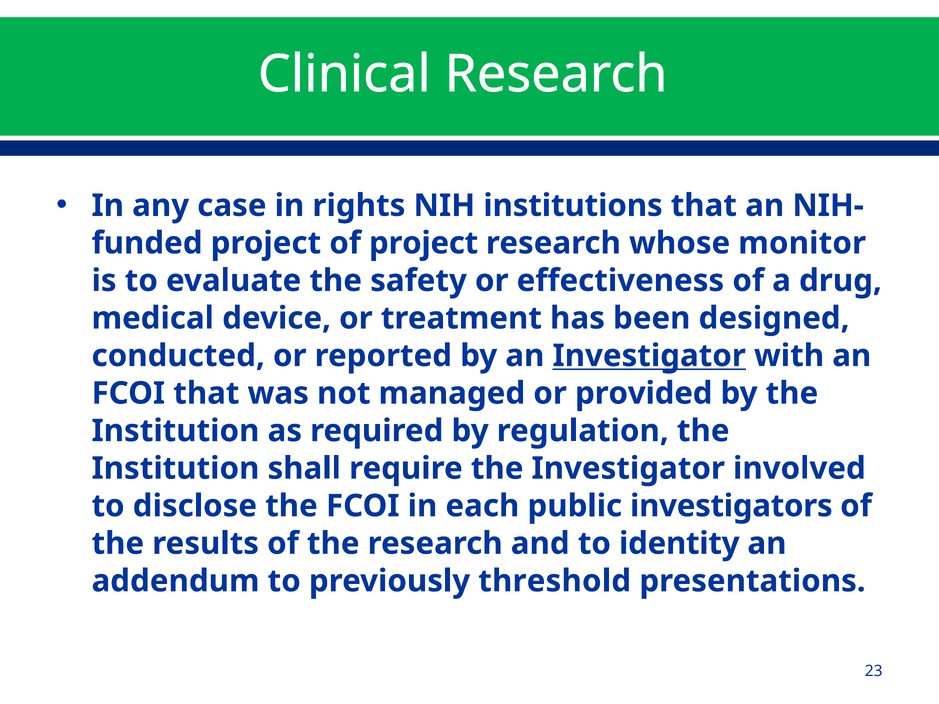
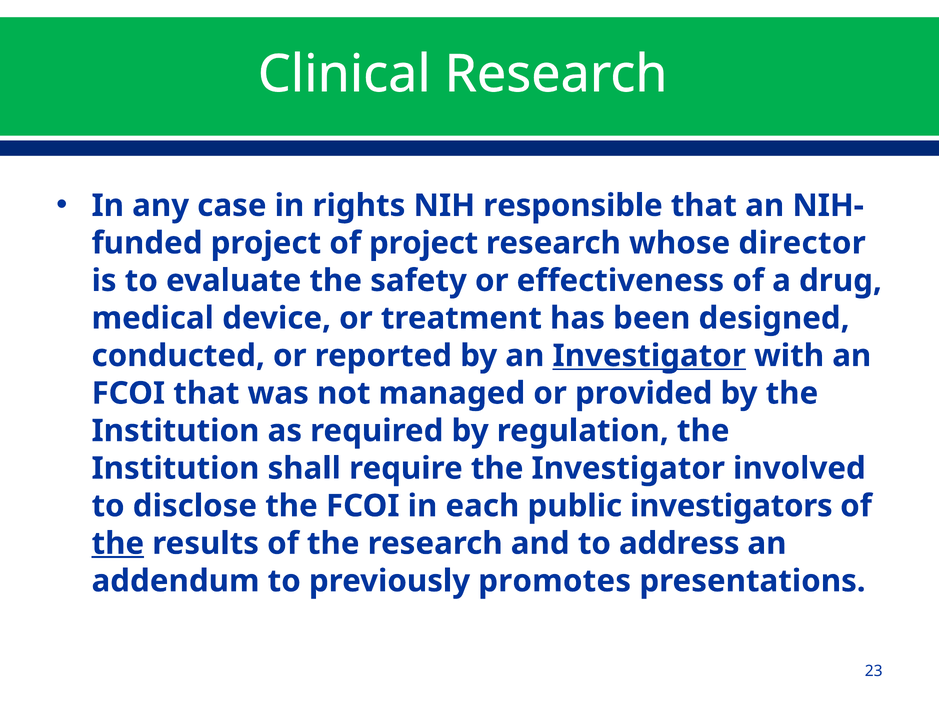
institutions: institutions -> responsible (573, 206)
monitor: monitor -> director (802, 243)
the underline: none -> present (118, 544)
identity: identity -> address (679, 544)
threshold: threshold -> promotes (555, 581)
